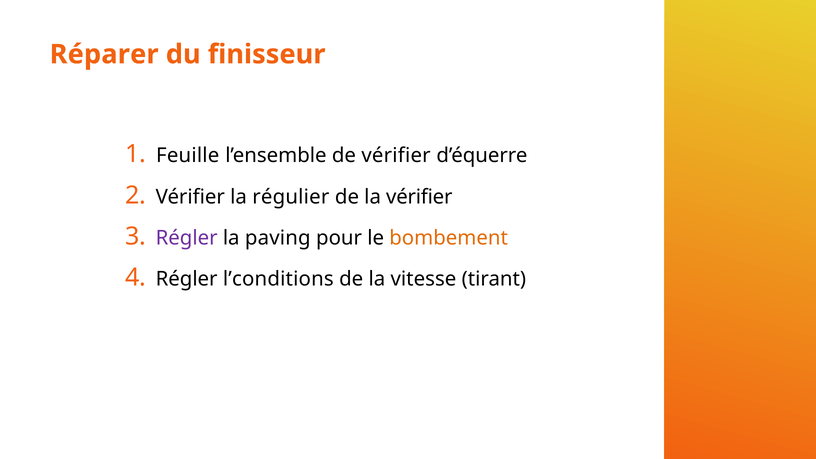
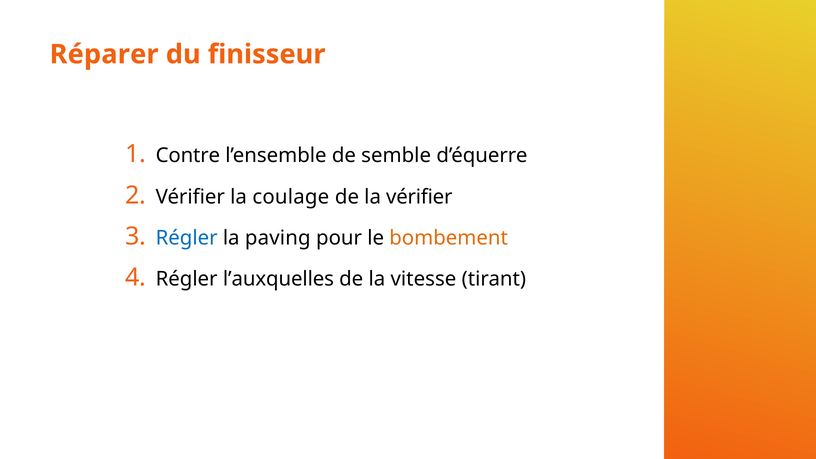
Feuille: Feuille -> Contre (188, 156)
de vérifier: vérifier -> semble (396, 156)
régulier: régulier -> coulage (291, 197)
Régler colour: purple -> blue (187, 238)
l’conditions: l’conditions -> l’auxquelles (278, 279)
